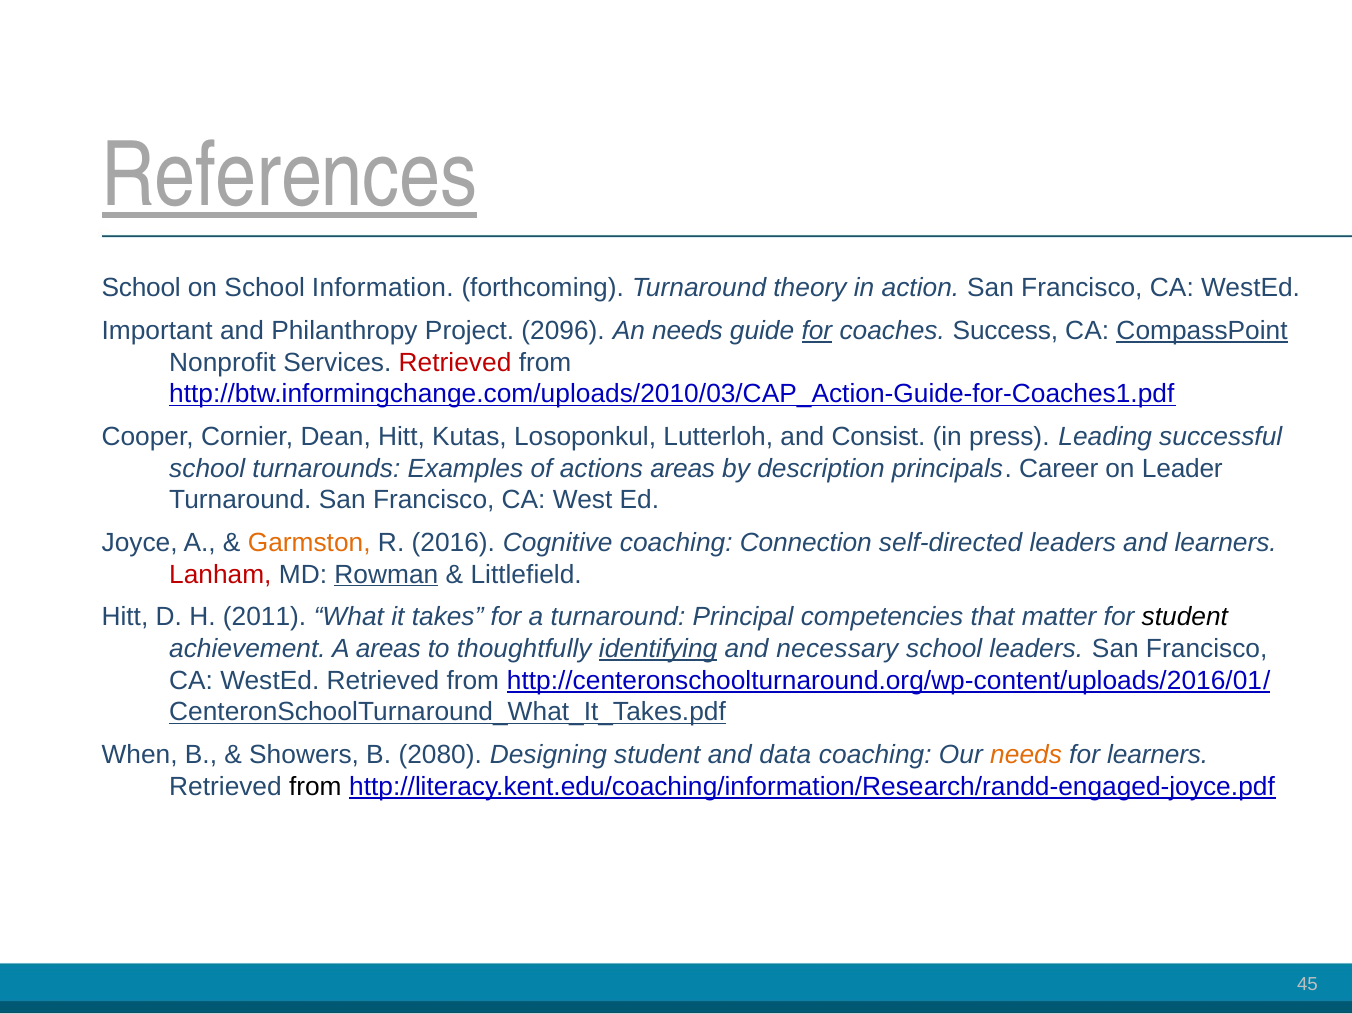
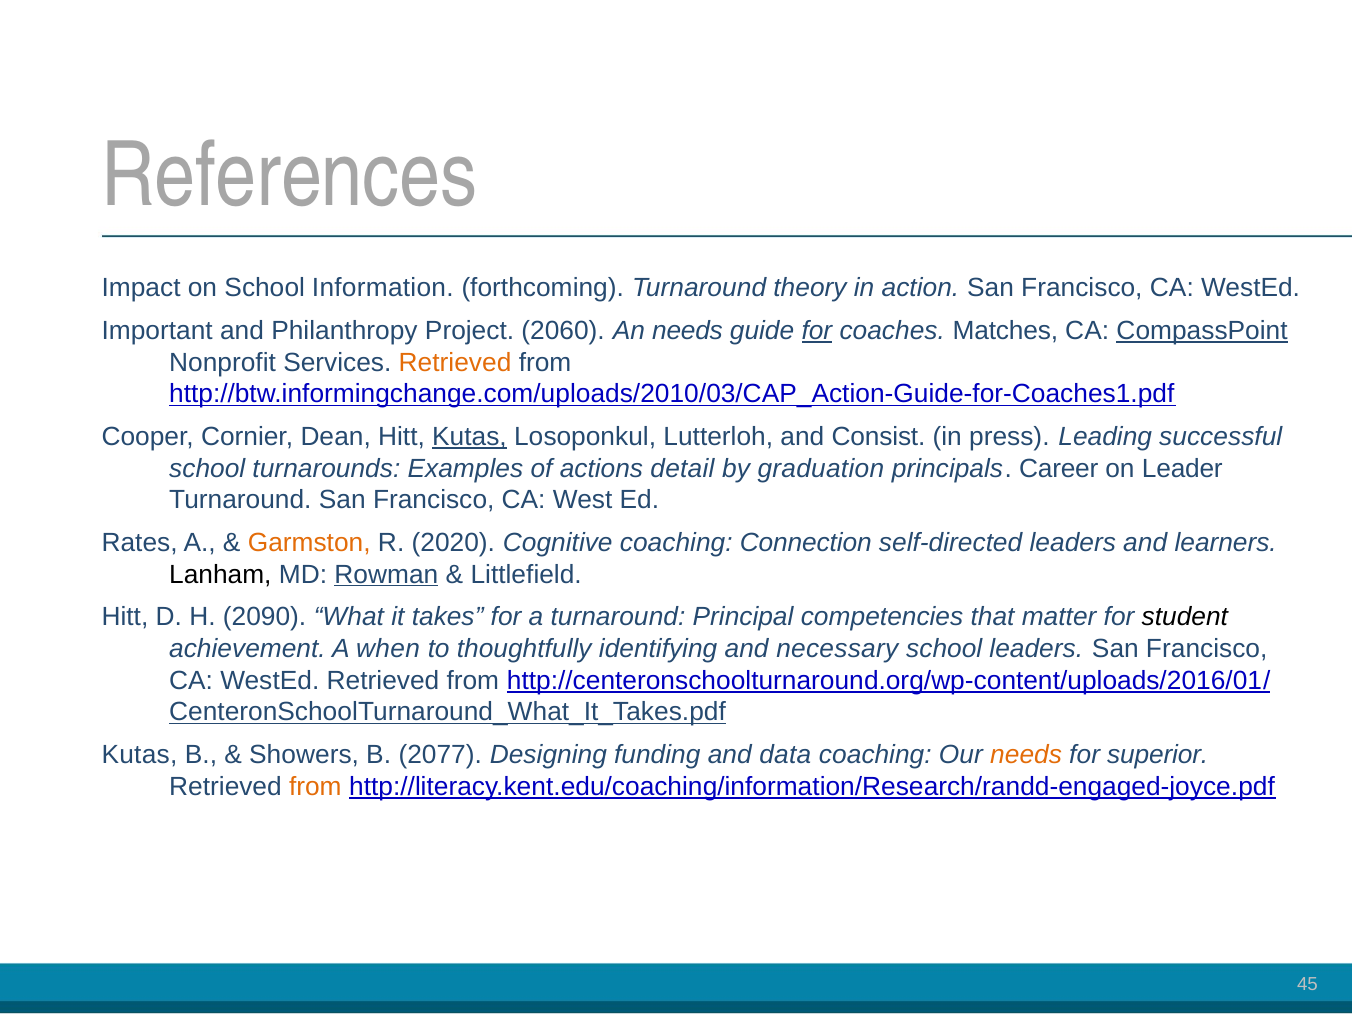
References underline: present -> none (289, 176)
School: School -> Impact (141, 288)
2096: 2096 -> 2060 (563, 331)
Success: Success -> Matches (1005, 331)
Retrieved colour: red -> orange (455, 362)
Kutas underline: none -> present (469, 437)
actions areas: areas -> detail (682, 468)
description: description -> graduation (821, 468)
Joyce: Joyce -> Rates (140, 543)
2016: 2016 -> 2020 (453, 543)
Lanham colour: red -> black (220, 574)
2011: 2011 -> 2090 (265, 617)
A areas: areas -> when (388, 649)
identifying underline: present -> none (658, 649)
When: When -> Kutas (139, 755)
2080: 2080 -> 2077 (440, 755)
Designing student: student -> funding (657, 755)
for learners: learners -> superior (1158, 755)
from colour: black -> orange (315, 786)
